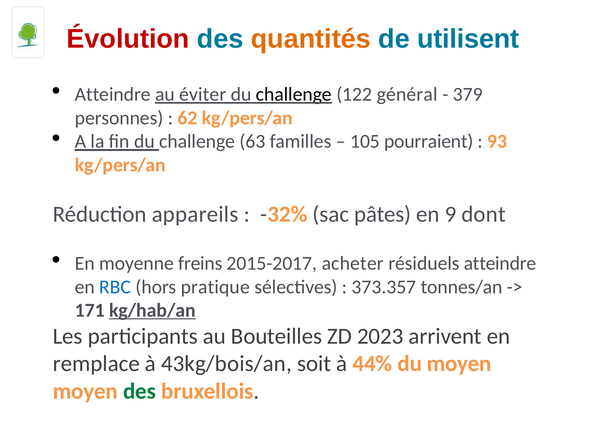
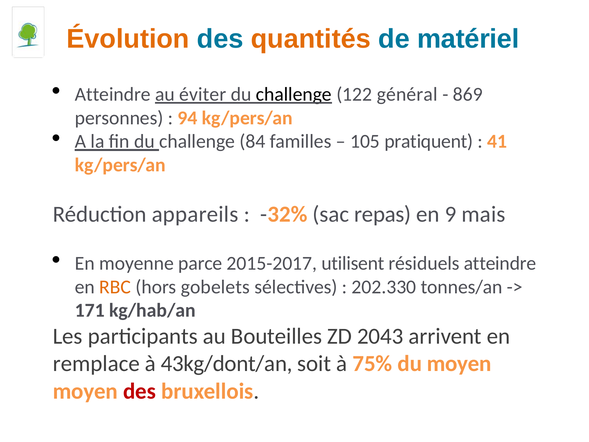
Évolution colour: red -> orange (128, 39)
utilisent: utilisent -> matériel (468, 39)
379: 379 -> 869 (468, 94)
62: 62 -> 94 (187, 118)
63: 63 -> 84 (252, 141)
pourraient: pourraient -> pratiquent (429, 141)
93: 93 -> 41 (497, 141)
pâtes: pâtes -> repas (383, 214)
dont: dont -> mais (484, 214)
freins: freins -> parce (200, 263)
acheter: acheter -> utilisent (353, 263)
RBC colour: blue -> orange (115, 287)
pratique: pratique -> gobelets (215, 287)
373.357: 373.357 -> 202.330 (384, 287)
kg/hab/an underline: present -> none (152, 310)
2023: 2023 -> 2043 (380, 336)
43kg/bois/an: 43kg/bois/an -> 43kg/dont/an (227, 364)
44%: 44% -> 75% (372, 364)
des colour: green -> red (139, 391)
